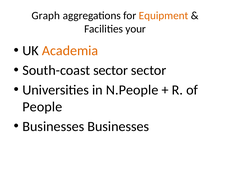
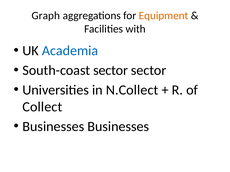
your: your -> with (136, 29)
Academia colour: orange -> blue (70, 51)
N.People: N.People -> N.Collect (132, 90)
People: People -> Collect (42, 107)
